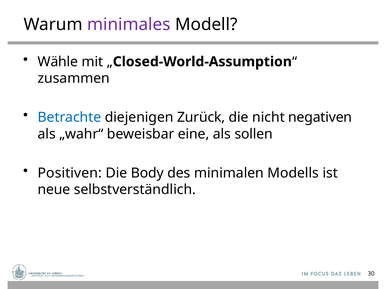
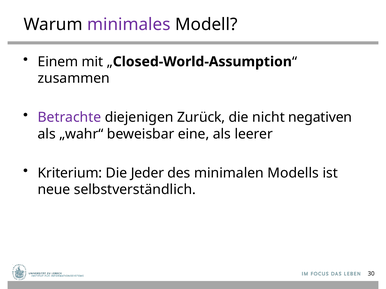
Wähle: Wähle -> Einem (58, 62)
Betrachte colour: blue -> purple (69, 118)
sollen: sollen -> leerer (254, 134)
Positiven: Positiven -> Kriterium (70, 173)
Body: Body -> Jeder (147, 173)
